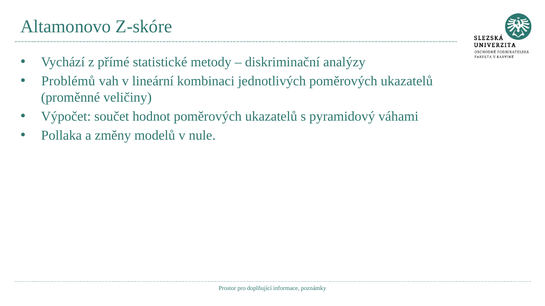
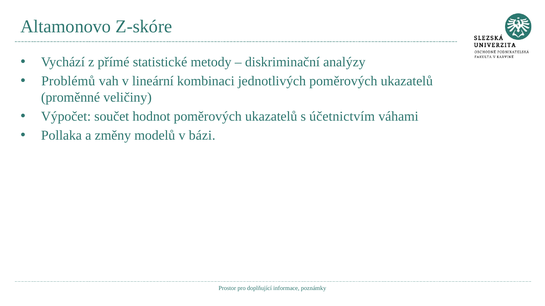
pyramidový: pyramidový -> účetnictvím (342, 117)
nule: nule -> bázi (202, 136)
